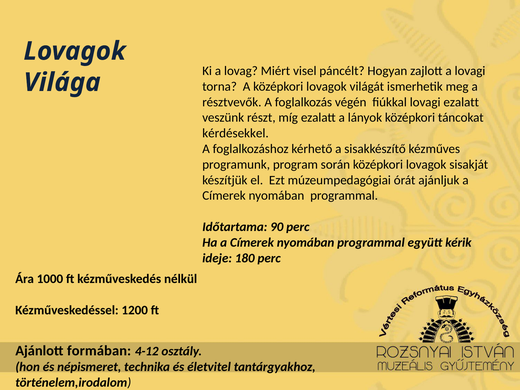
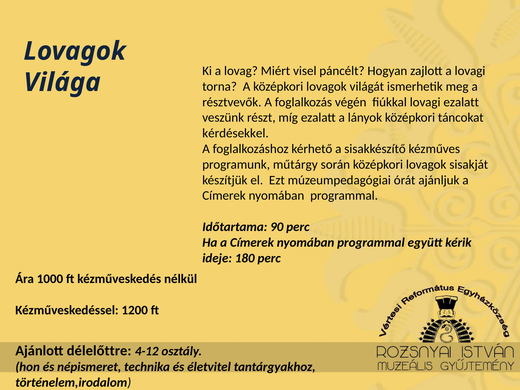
program: program -> műtárgy (295, 164)
formában: formában -> délelőttre (99, 351)
